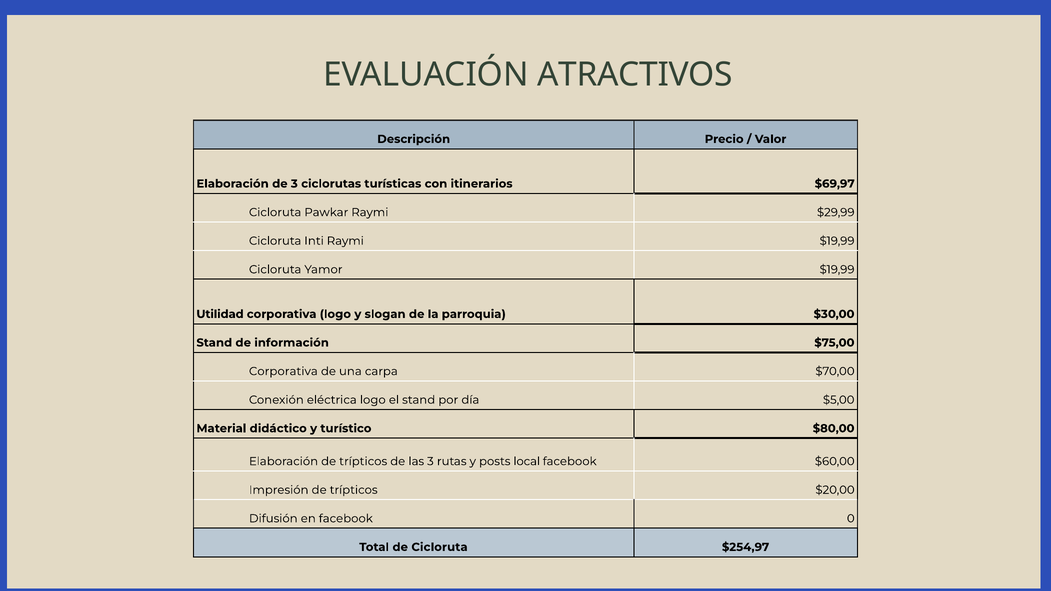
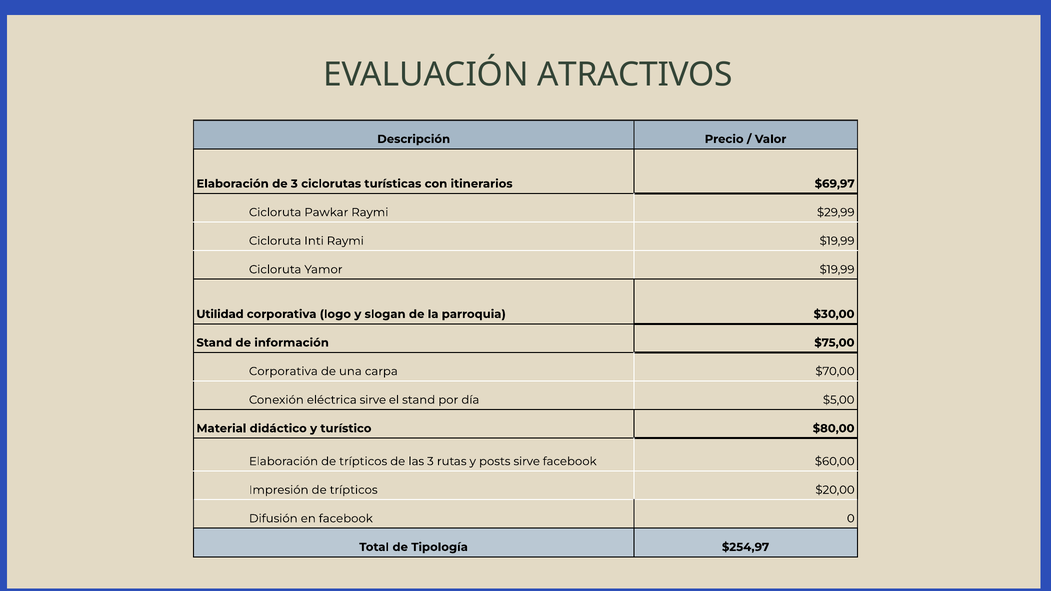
eléctrica logo: logo -> sirve (373, 400)
posts local: local -> sirve (527, 461)
de Cicloruta: Cicloruta -> Tipología (440, 547)
